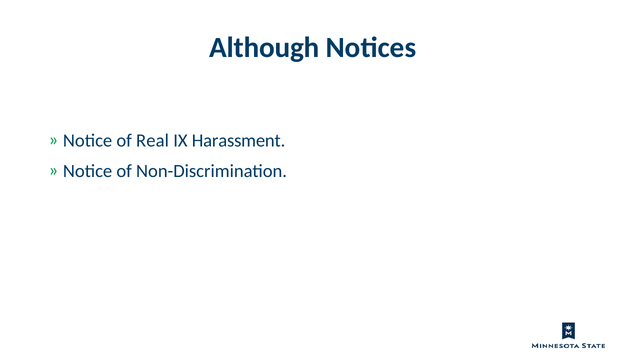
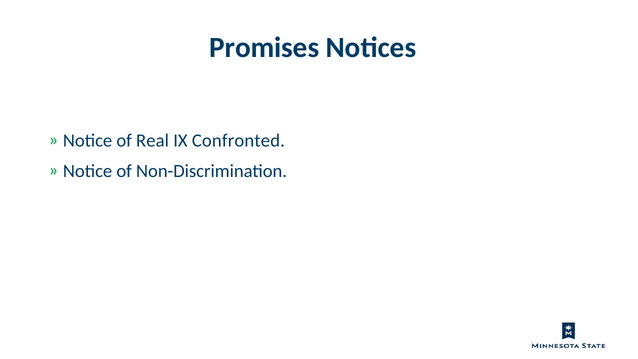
Although: Although -> Promises (264, 48)
Harassment: Harassment -> Confronted (238, 141)
